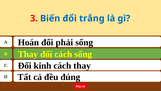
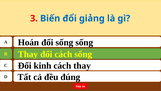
trắng: trắng -> giảng (92, 18)
đổi phải: phải -> sống (64, 42)
